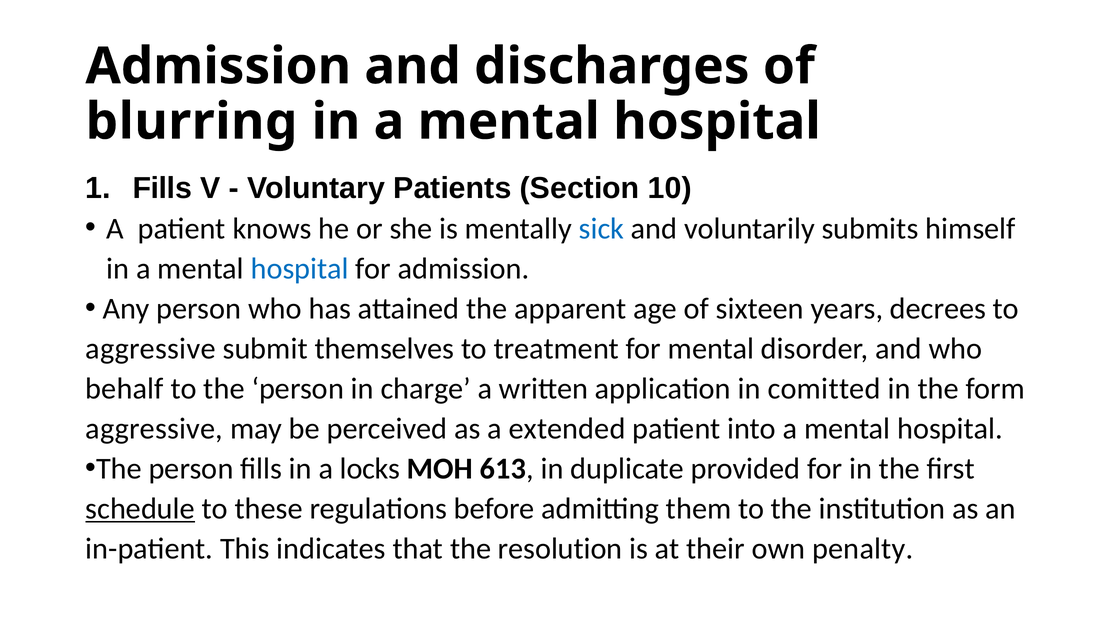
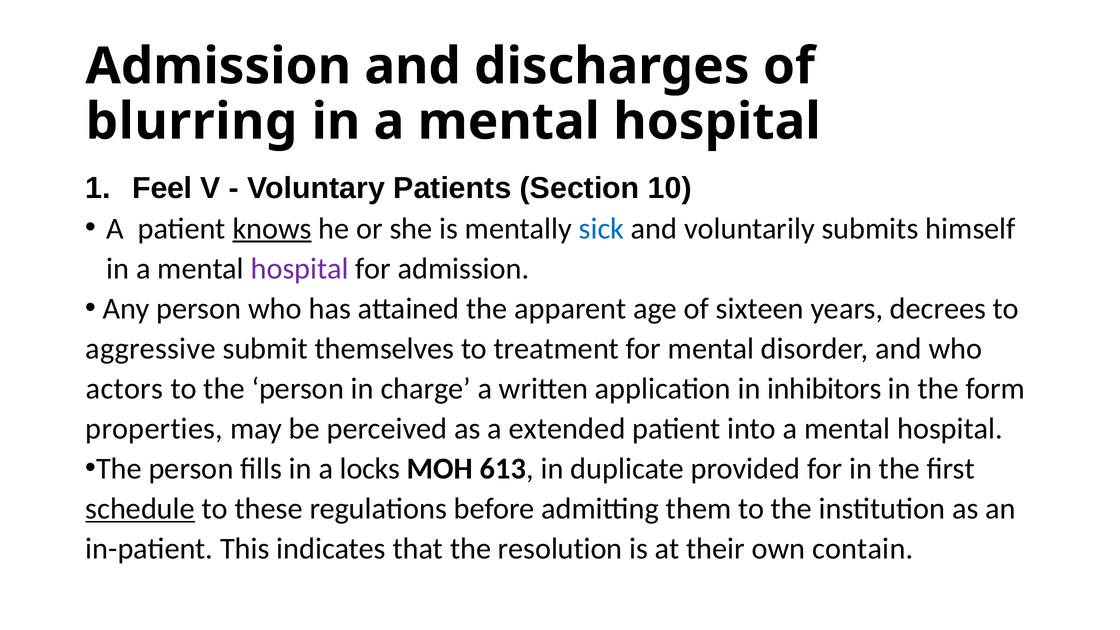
Fills: Fills -> Feel (162, 188)
knows underline: none -> present (272, 229)
hospital colour: blue -> purple (300, 269)
behalf: behalf -> actors (124, 389)
comitted: comitted -> inhibitors (824, 389)
aggressive: aggressive -> properties (154, 429)
penalty: penalty -> contain (863, 549)
